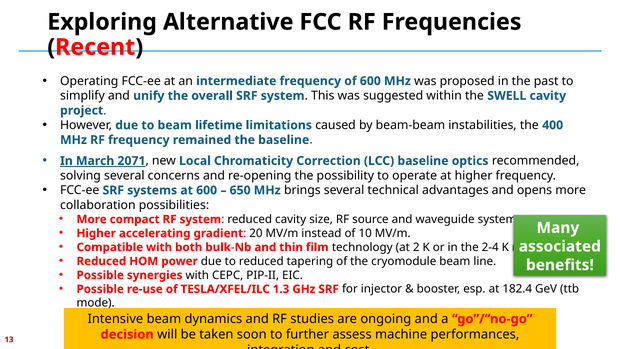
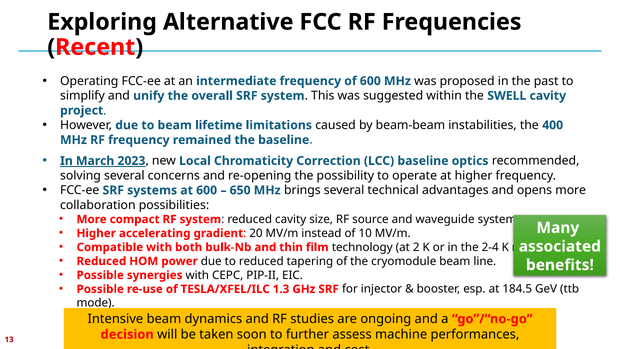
2071: 2071 -> 2023 (131, 161)
182.4: 182.4 -> 184.5 (517, 289)
